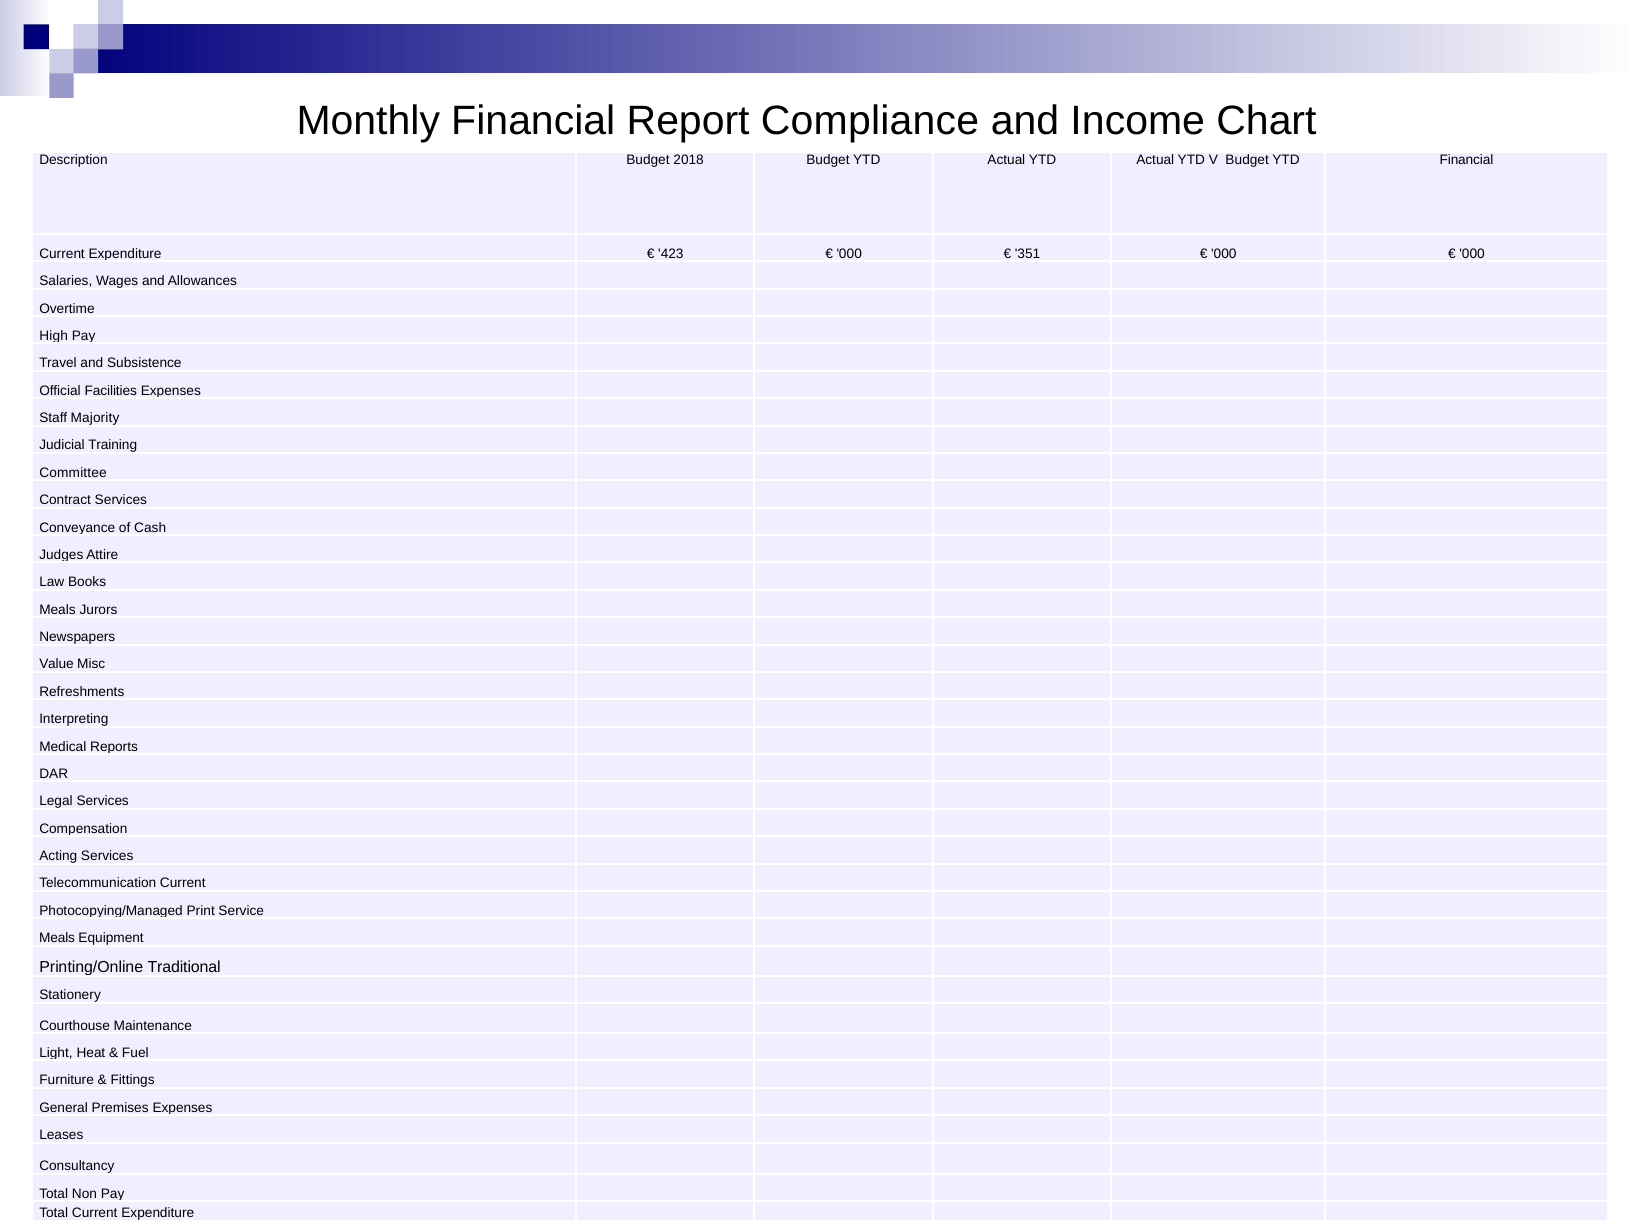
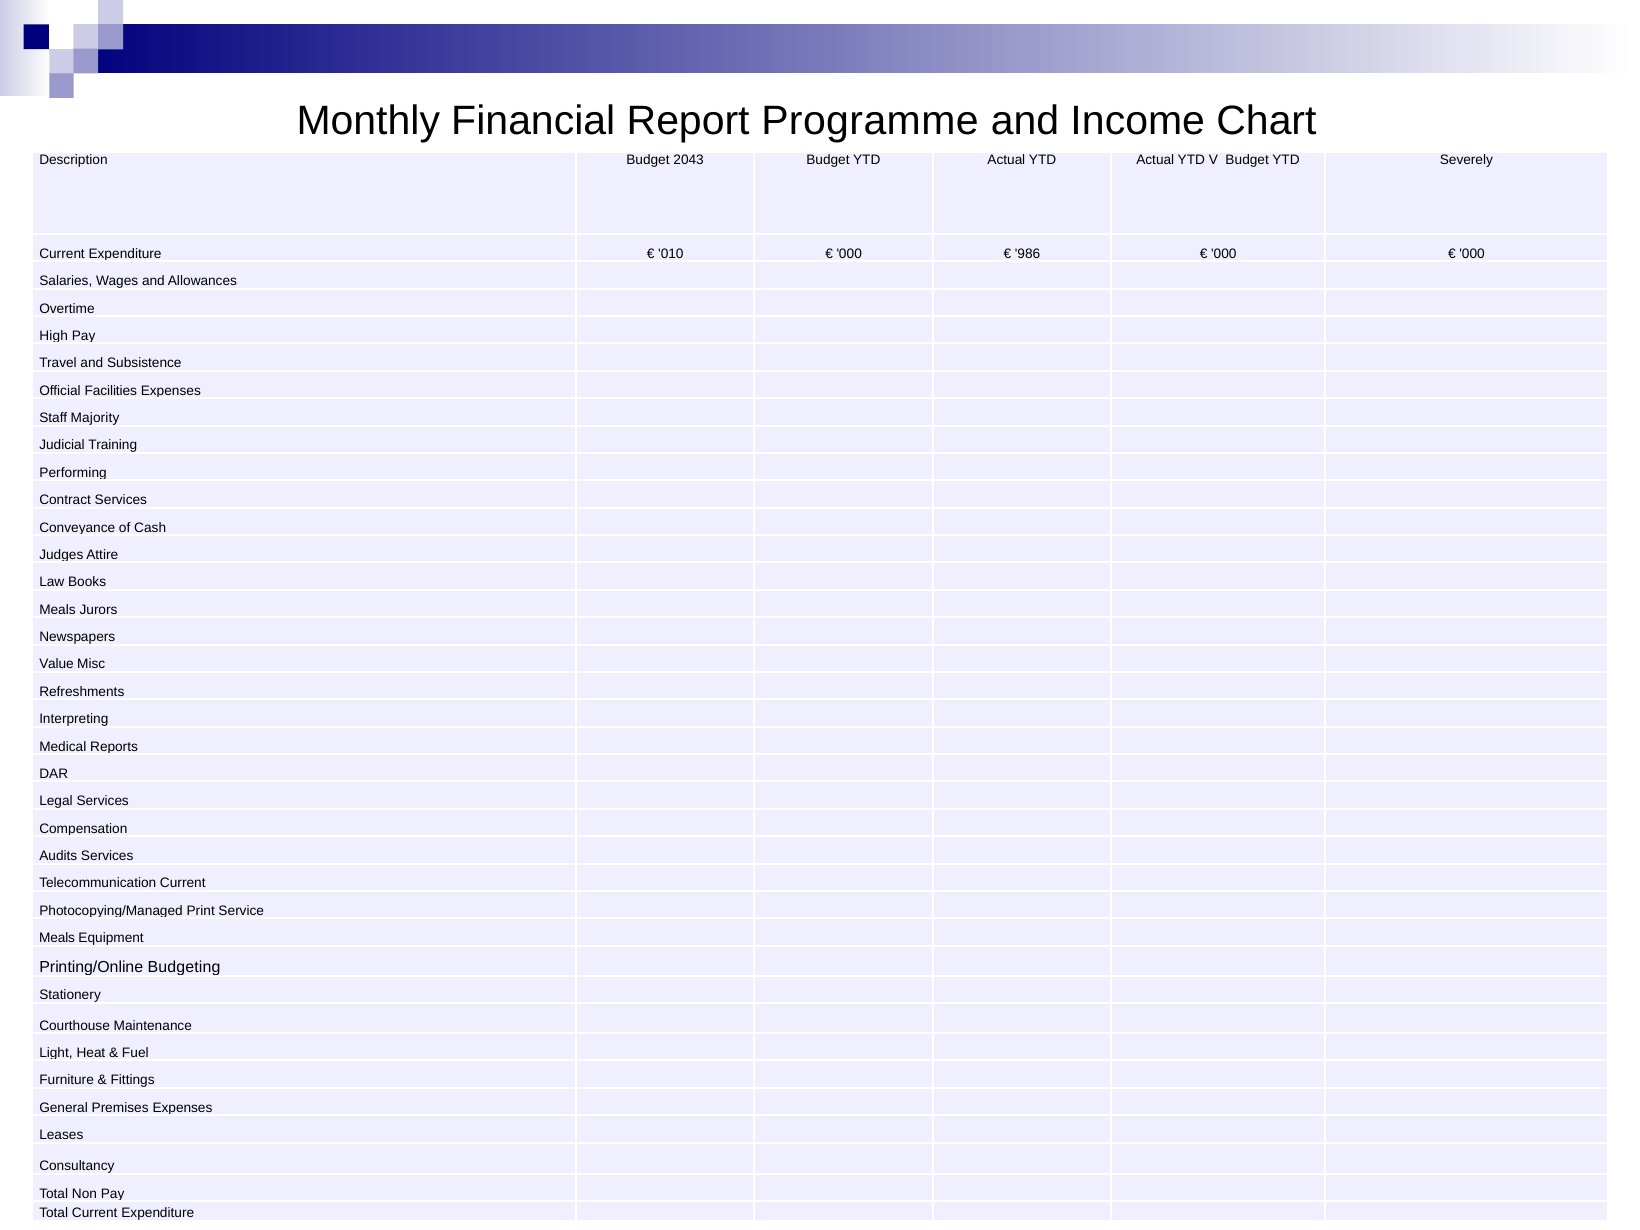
Compliance: Compliance -> Programme (870, 121)
2018: 2018 -> 2043 (689, 160)
YTD Financial: Financial -> Severely (1466, 160)
423: 423 -> 010 (671, 254)
351: 351 -> 986 (1028, 254)
Committee: Committee -> Performing (73, 473)
Acting: Acting -> Audits (58, 856)
Traditional: Traditional -> Budgeting (184, 967)
